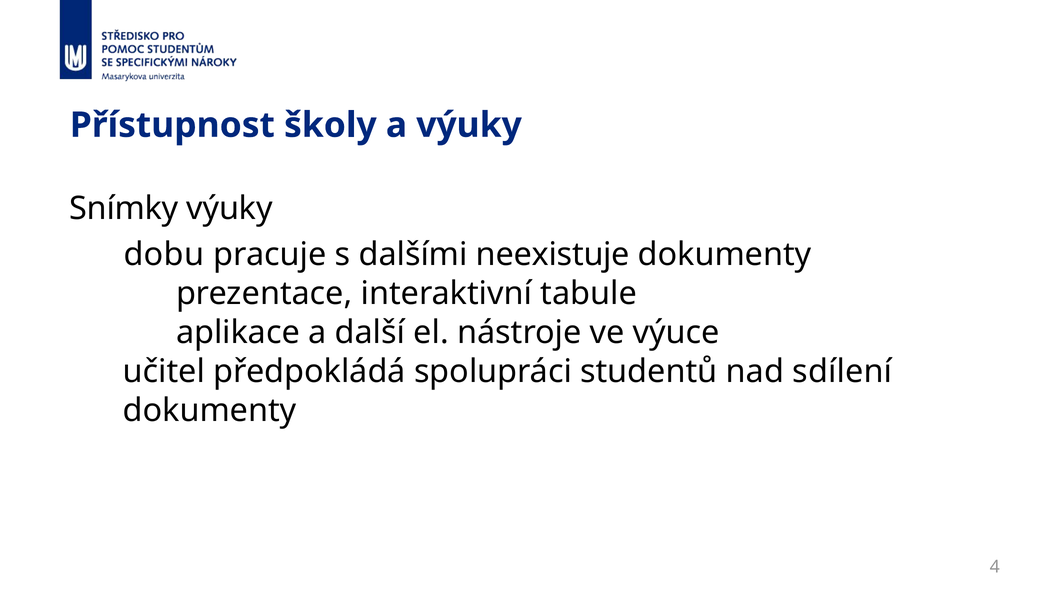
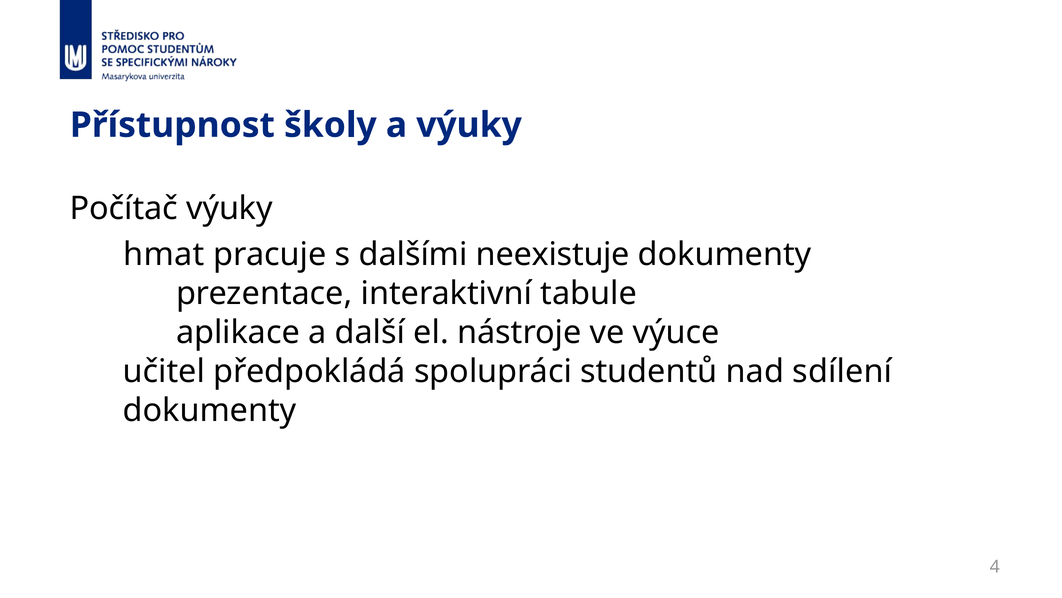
Snímky: Snímky -> Počítač (124, 208)
dobu: dobu -> hmat (164, 254)
